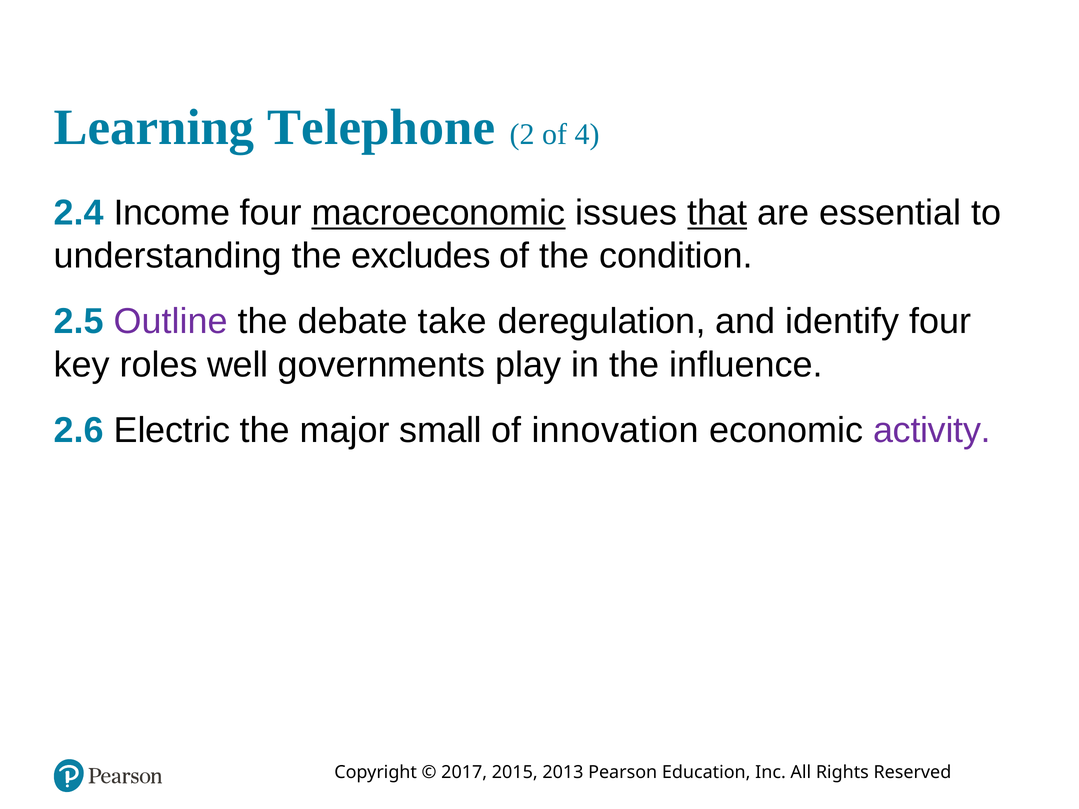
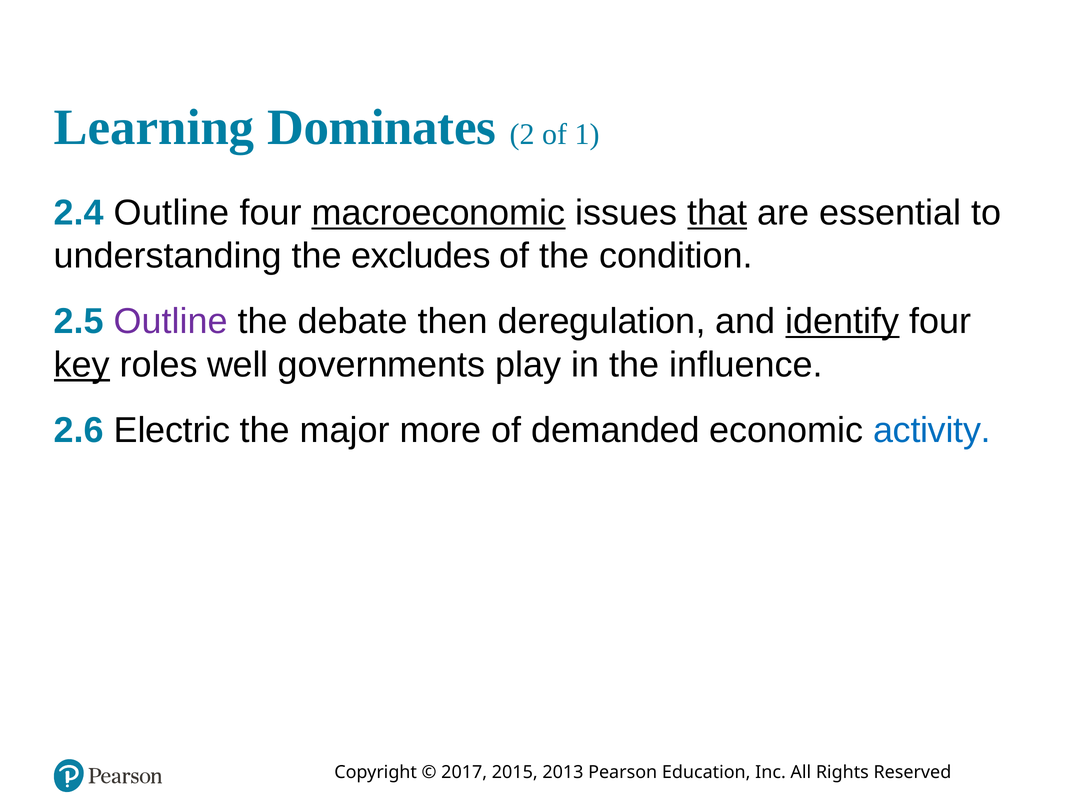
Telephone: Telephone -> Dominates (382, 127)
4: 4 -> 1 (587, 134)
2.4 Income: Income -> Outline (172, 213)
take: take -> then (453, 322)
identify underline: none -> present (842, 322)
key underline: none -> present (82, 365)
small: small -> more (441, 431)
innovation: innovation -> demanded (615, 431)
activity colour: purple -> blue (932, 431)
